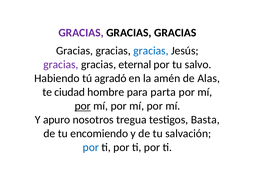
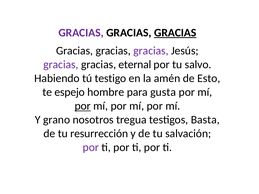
GRACIAS underline: none -> present (175, 33)
gracias colour: blue -> purple (151, 51)
agradó: agradó -> testigo (110, 78)
Alas: Alas -> Esto (209, 78)
ciudad: ciudad -> espejo (70, 92)
parta: parta -> gusta (163, 92)
apuro: apuro -> grano (57, 120)
encomiendo: encomiendo -> resurrección (99, 134)
por colour: blue -> purple (91, 148)
